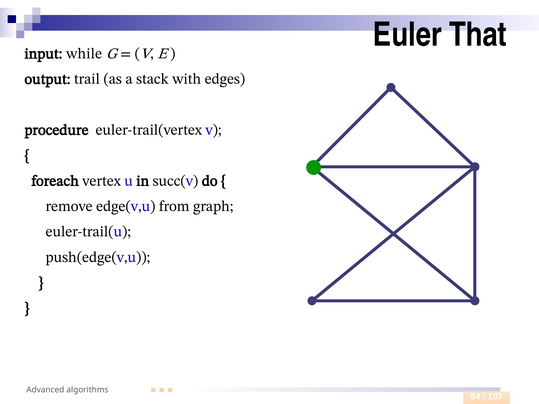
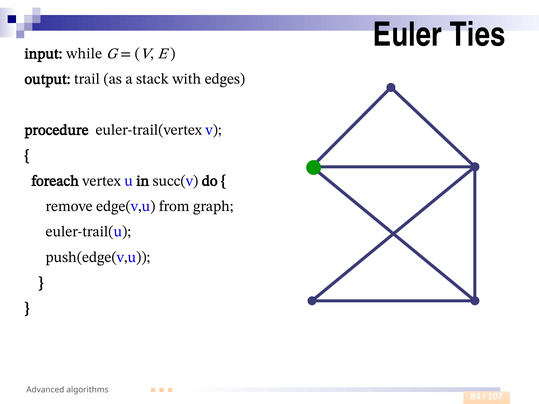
That: That -> Ties (478, 35)
